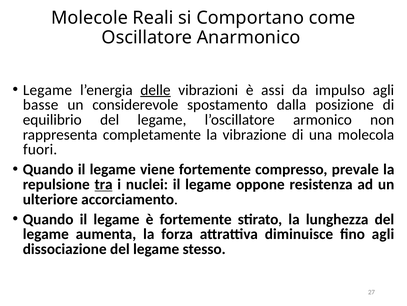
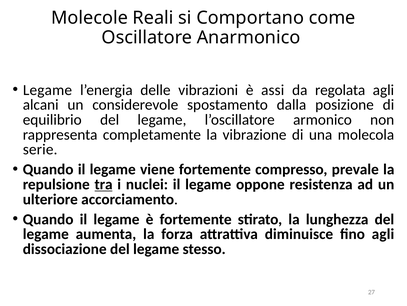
delle underline: present -> none (155, 90)
impulso: impulso -> regolata (340, 90)
basse: basse -> alcani (41, 105)
fuori: fuori -> serie (40, 149)
